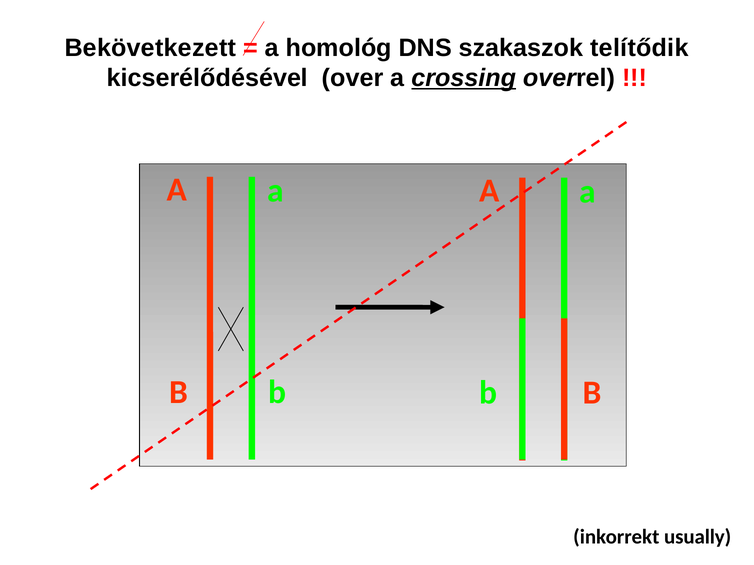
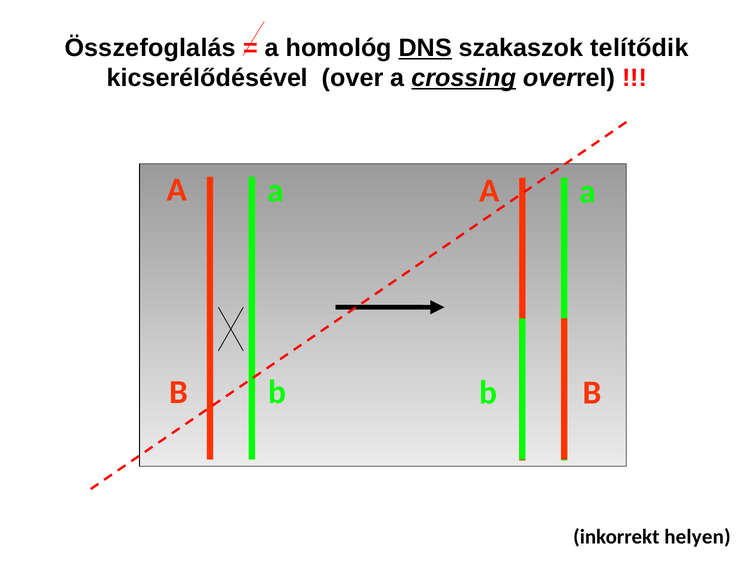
Bekövetkezett: Bekövetkezett -> Összefoglalás (150, 48)
DNS underline: none -> present (425, 48)
usually: usually -> helyen (697, 537)
